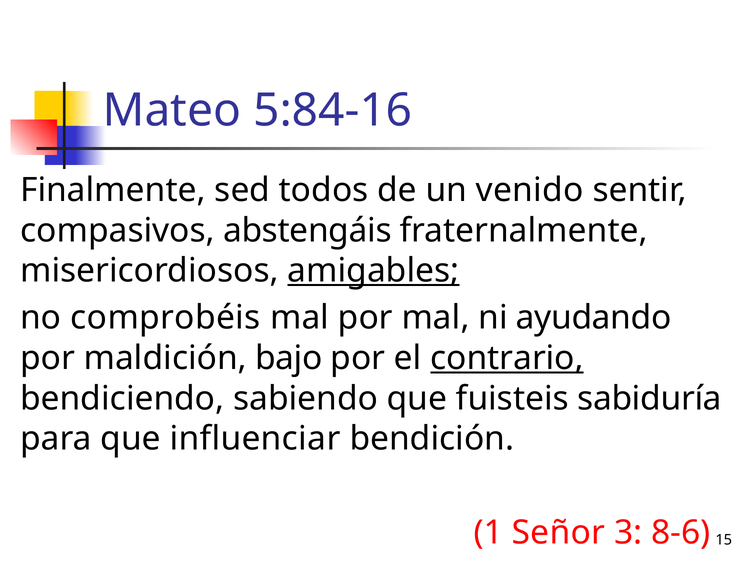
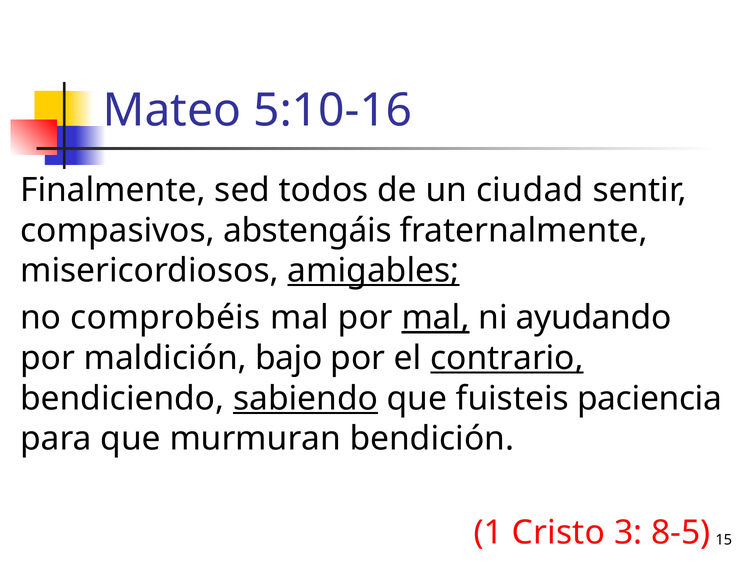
5:84-16: 5:84-16 -> 5:10-16 (333, 110)
venido: venido -> ciudad (530, 190)
mal underline: none -> present (436, 318)
sabiendo underline: none -> present (306, 398)
sabiduría: sabiduría -> paciencia (650, 398)
influenciar: influenciar -> murmuran (255, 439)
Señor: Señor -> Cristo (558, 533)
8-6: 8-6 -> 8-5 (681, 533)
